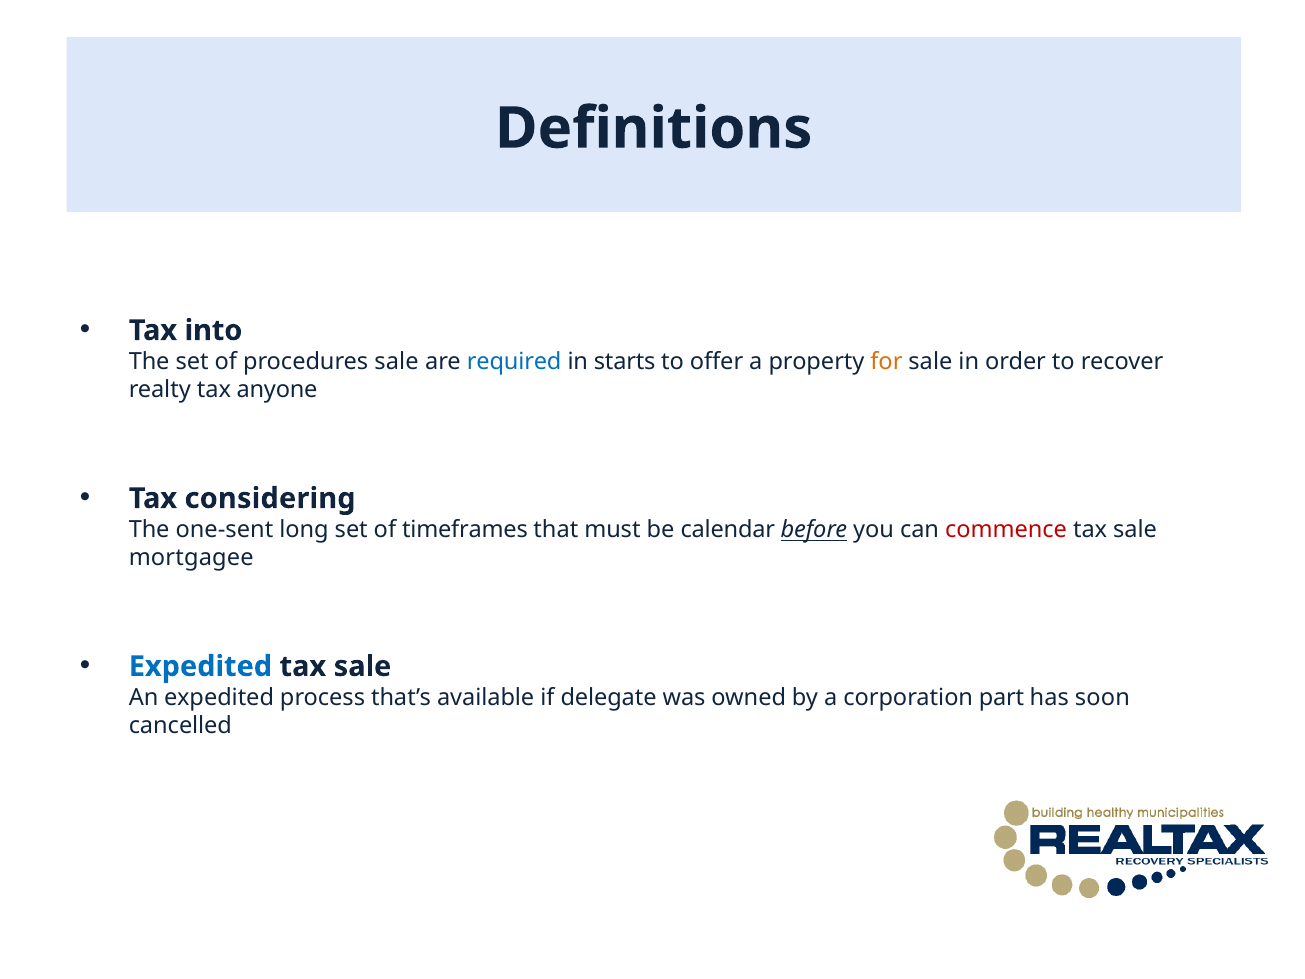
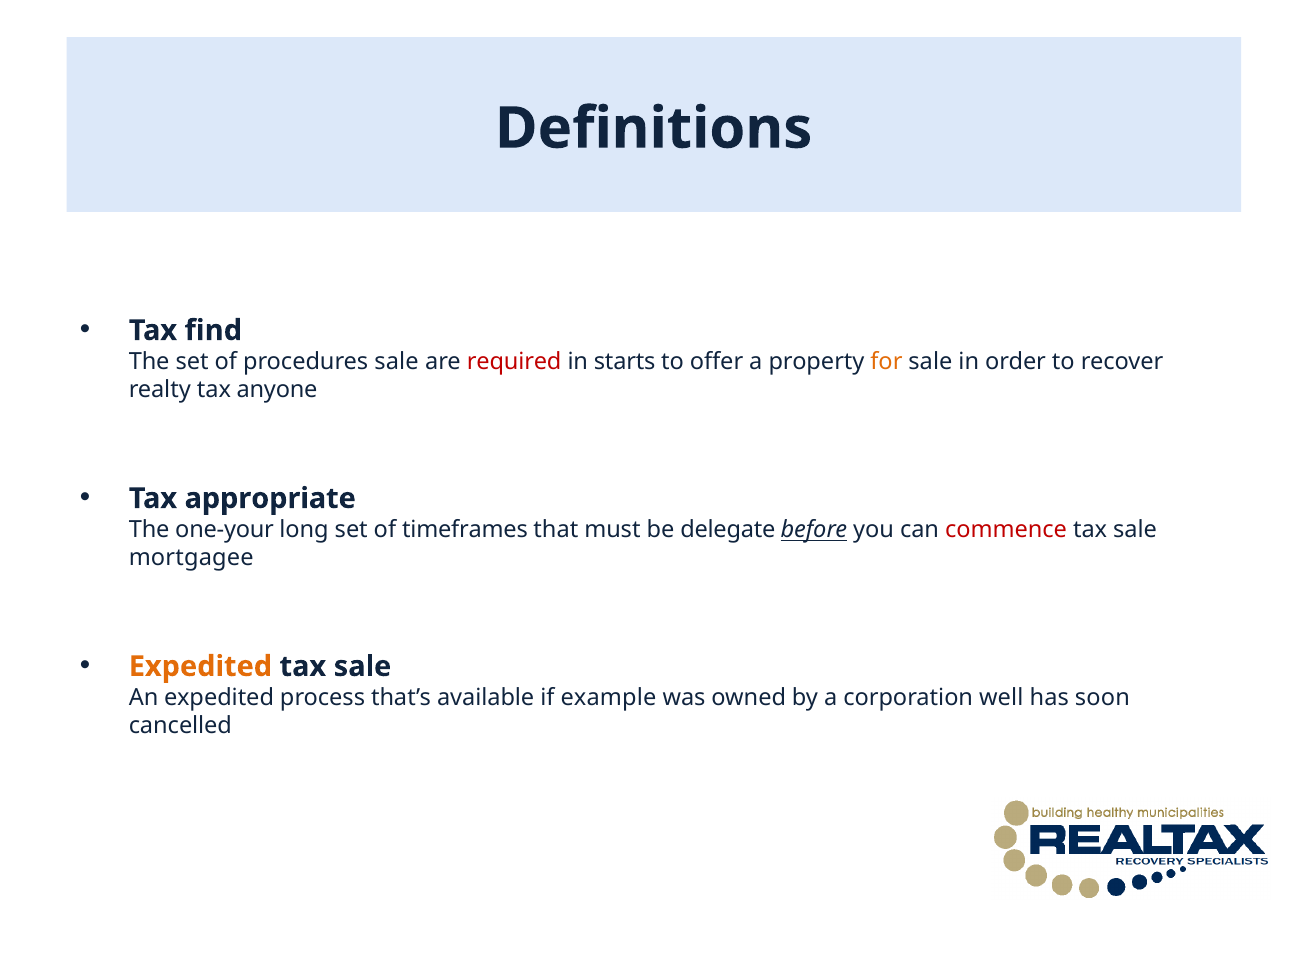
into: into -> find (213, 330)
required colour: blue -> red (514, 362)
considering: considering -> appropriate (270, 498)
one-sent: one-sent -> one-your (225, 529)
calendar: calendar -> delegate (728, 529)
Expedited colour: blue -> orange (200, 666)
delegate: delegate -> example (608, 697)
part: part -> well (1001, 697)
